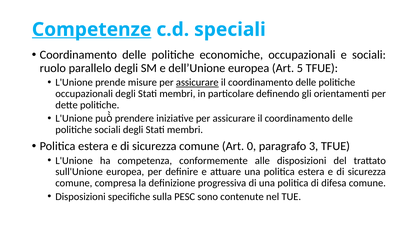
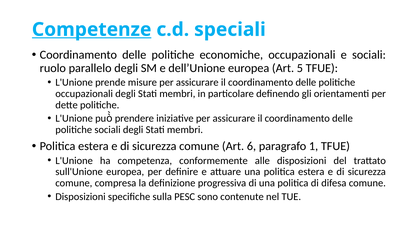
assicurare underline: present -> none (197, 82)
0: 0 -> 6 (251, 146)
3: 3 -> 1 (314, 146)
